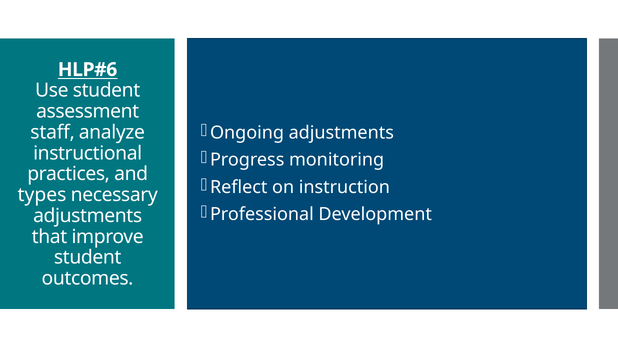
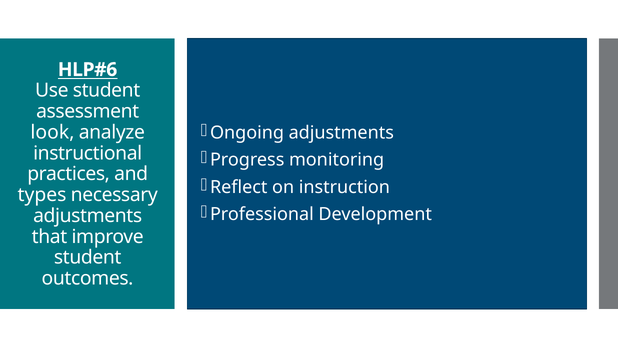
staff: staff -> look (52, 132)
